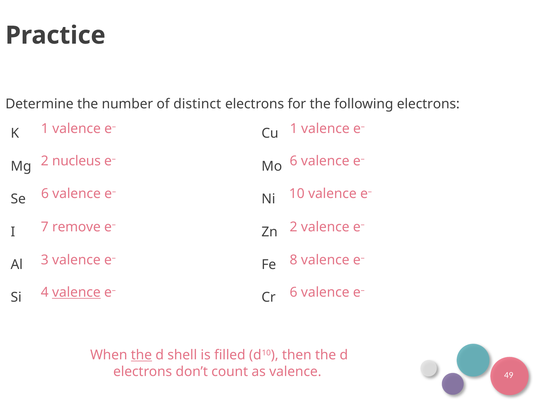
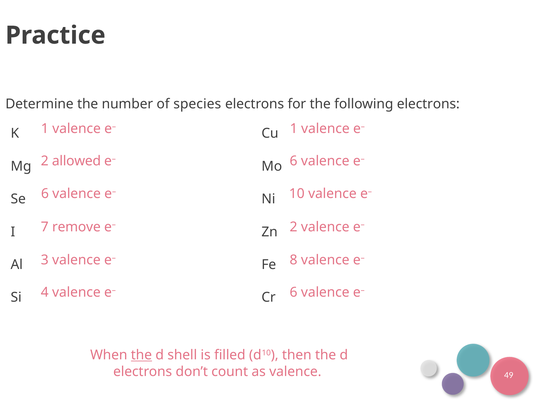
distinct: distinct -> species (197, 104)
nucleus: nucleus -> allowed (76, 161)
valence underline: present -> none (76, 292)
